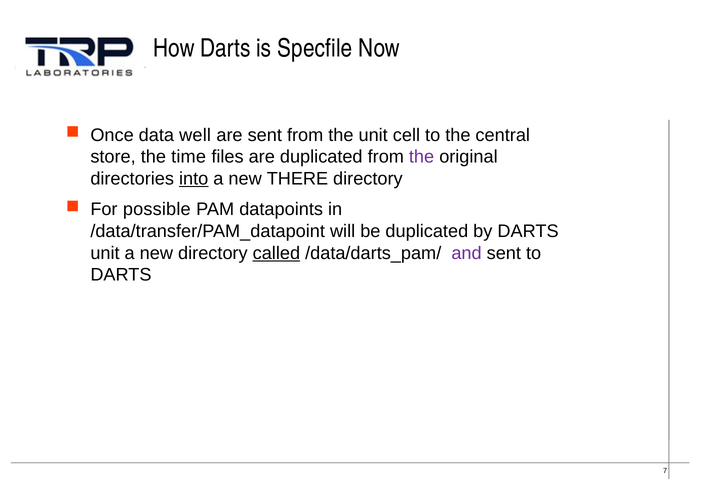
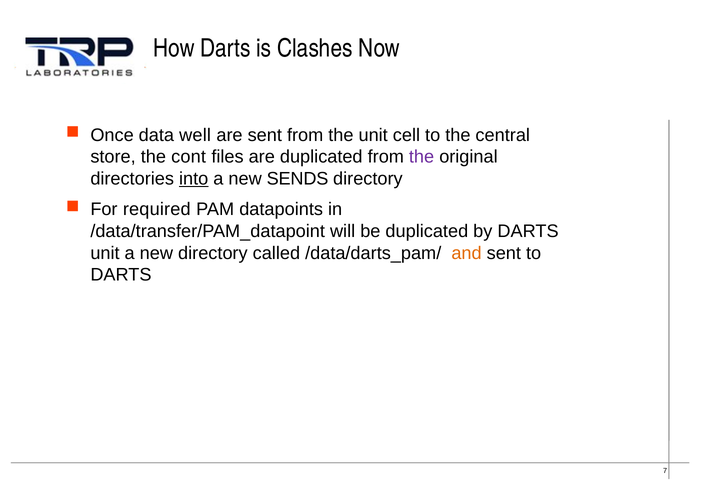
Specfile: Specfile -> Clashes (315, 48)
time: time -> cont (189, 157)
THERE: THERE -> SENDS (298, 178)
possible: possible -> required (157, 209)
called underline: present -> none (276, 253)
and colour: purple -> orange (467, 253)
